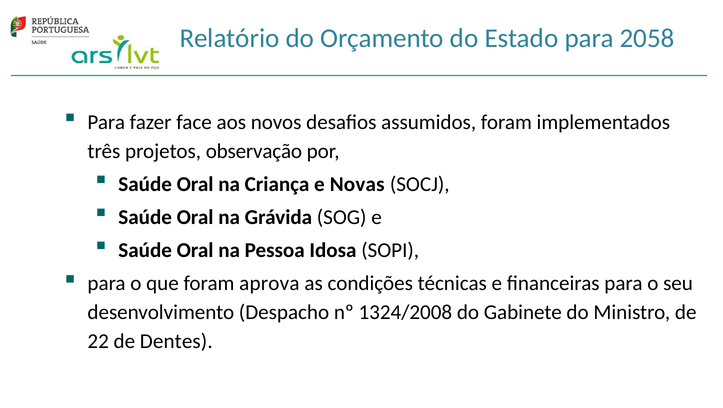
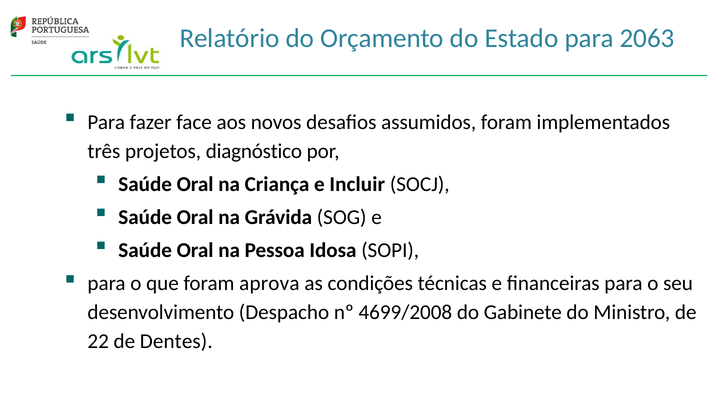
2058: 2058 -> 2063 (647, 39)
observação: observação -> diagnóstico (254, 151)
Novas: Novas -> Incluir (357, 184)
1324/2008: 1324/2008 -> 4699/2008 (405, 312)
